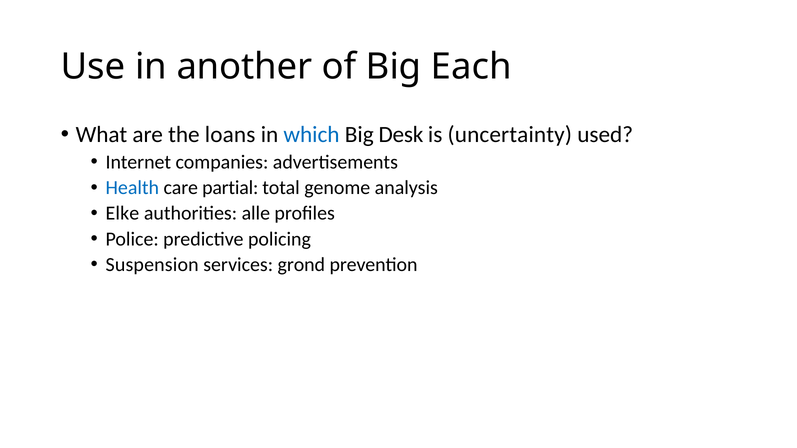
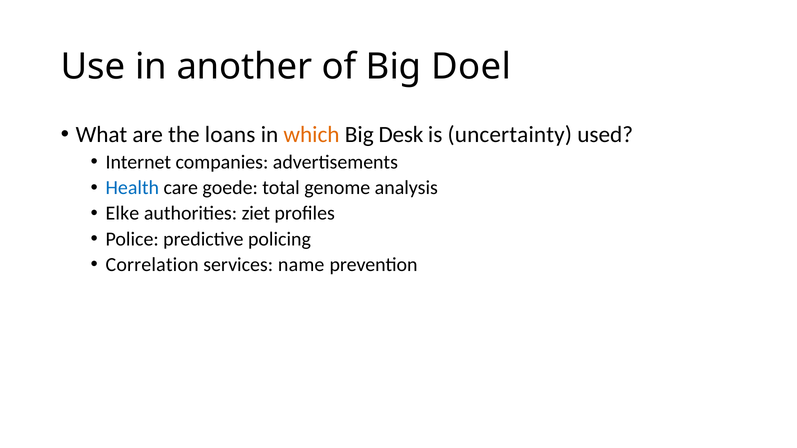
Each: Each -> Doel (471, 67)
which colour: blue -> orange (312, 135)
partial: partial -> goede (230, 188)
alle: alle -> ziet (256, 214)
Suspension: Suspension -> Correlation (152, 265)
grond: grond -> name (301, 265)
